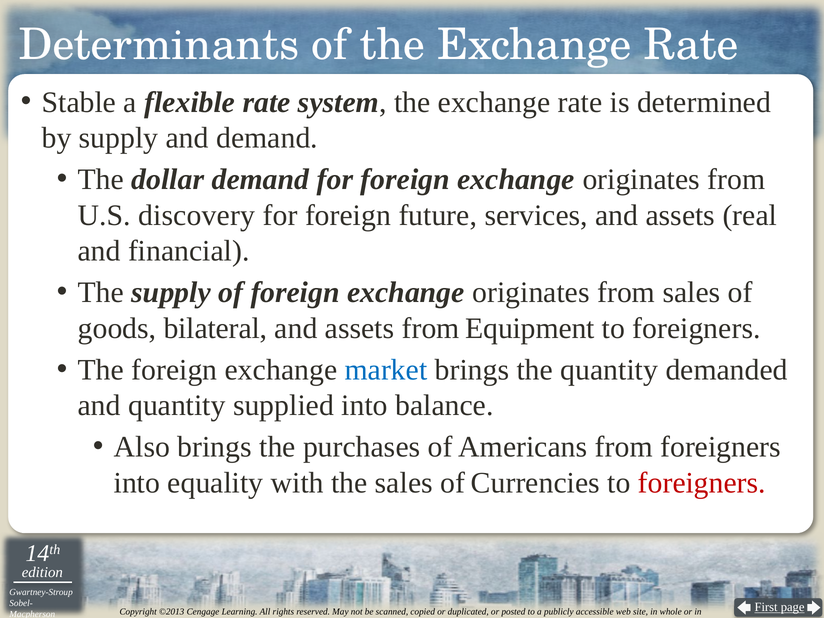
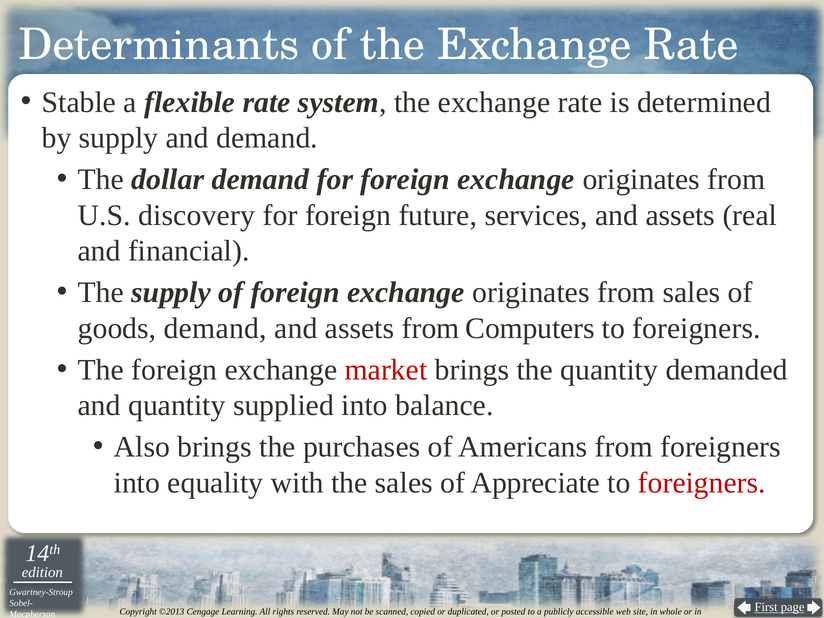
goods bilateral: bilateral -> demand (215, 328)
Equipment: Equipment -> Computers (530, 328)
market colour: blue -> red (386, 370)
Currencies: Currencies -> Appreciate (535, 483)
